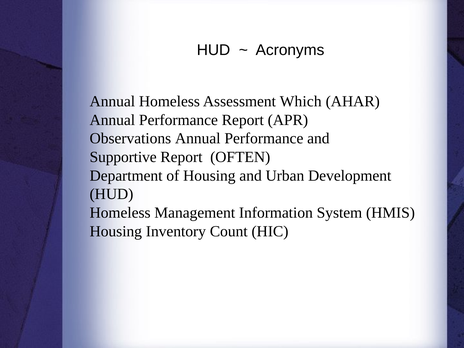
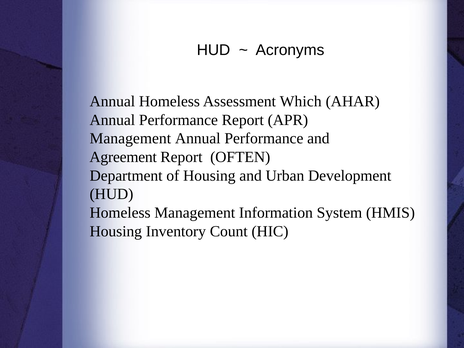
Observations: Observations -> Management (130, 139)
Supportive: Supportive -> Agreement (123, 157)
